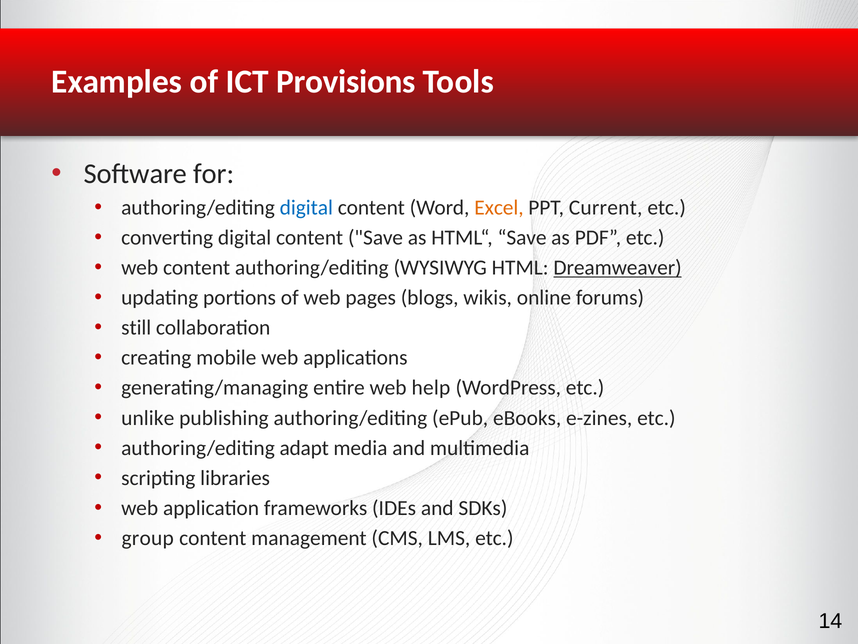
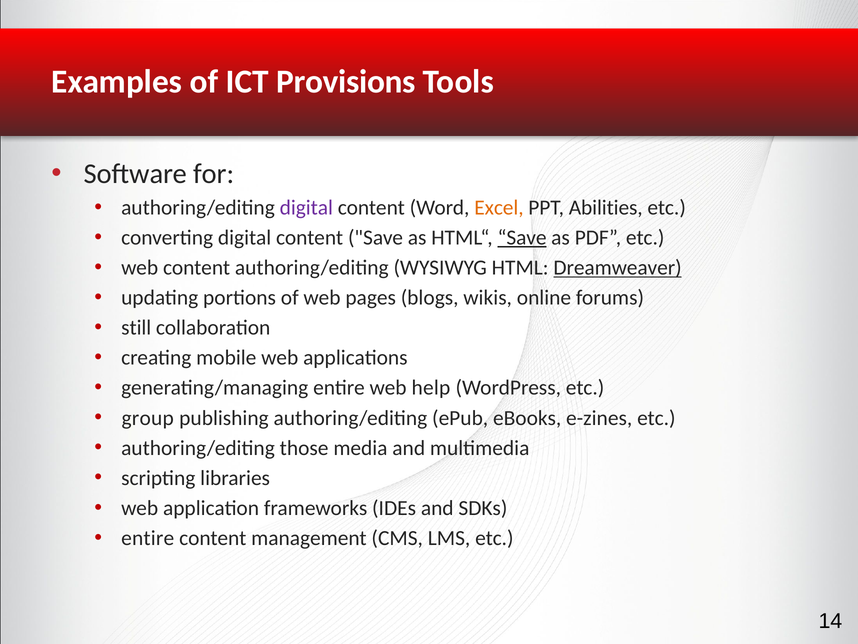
digital colour: blue -> purple (306, 207)
Current: Current -> Abilities (606, 207)
Save underline: none -> present (522, 237)
unlike: unlike -> group (148, 418)
adapt: adapt -> those (304, 448)
group: group -> entire (148, 538)
